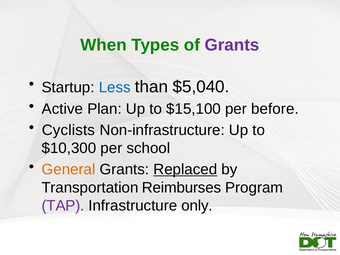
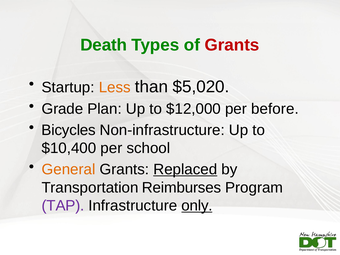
When: When -> Death (104, 45)
Grants colour: purple -> red (232, 45)
Less colour: blue -> orange (115, 87)
$5,040: $5,040 -> $5,020 (201, 87)
Active: Active -> Grade (62, 109)
$15,100: $15,100 -> $12,000 (194, 109)
Cyclists: Cyclists -> Bicycles (69, 130)
$10,300: $10,300 -> $10,400 (69, 148)
only underline: none -> present (197, 206)
